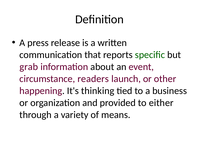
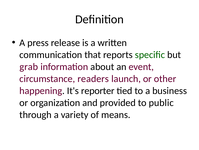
thinking: thinking -> reporter (98, 90)
either: either -> public (161, 102)
